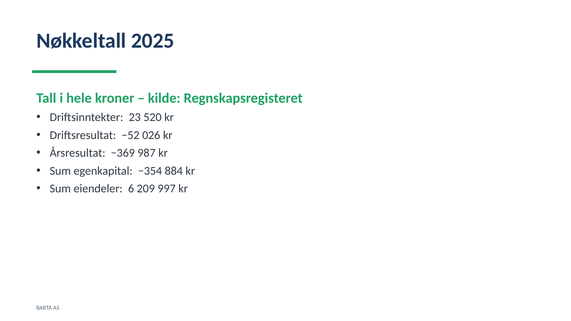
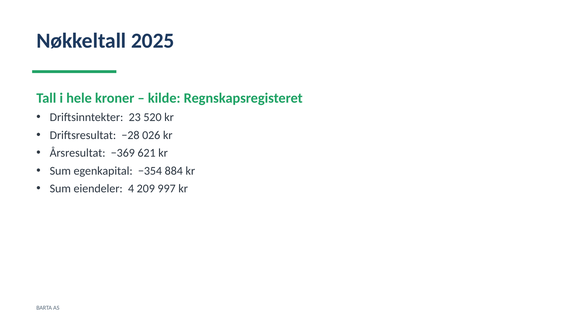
−52: −52 -> −28 (130, 135)
987: 987 -> 621 (147, 153)
6: 6 -> 4 (131, 189)
